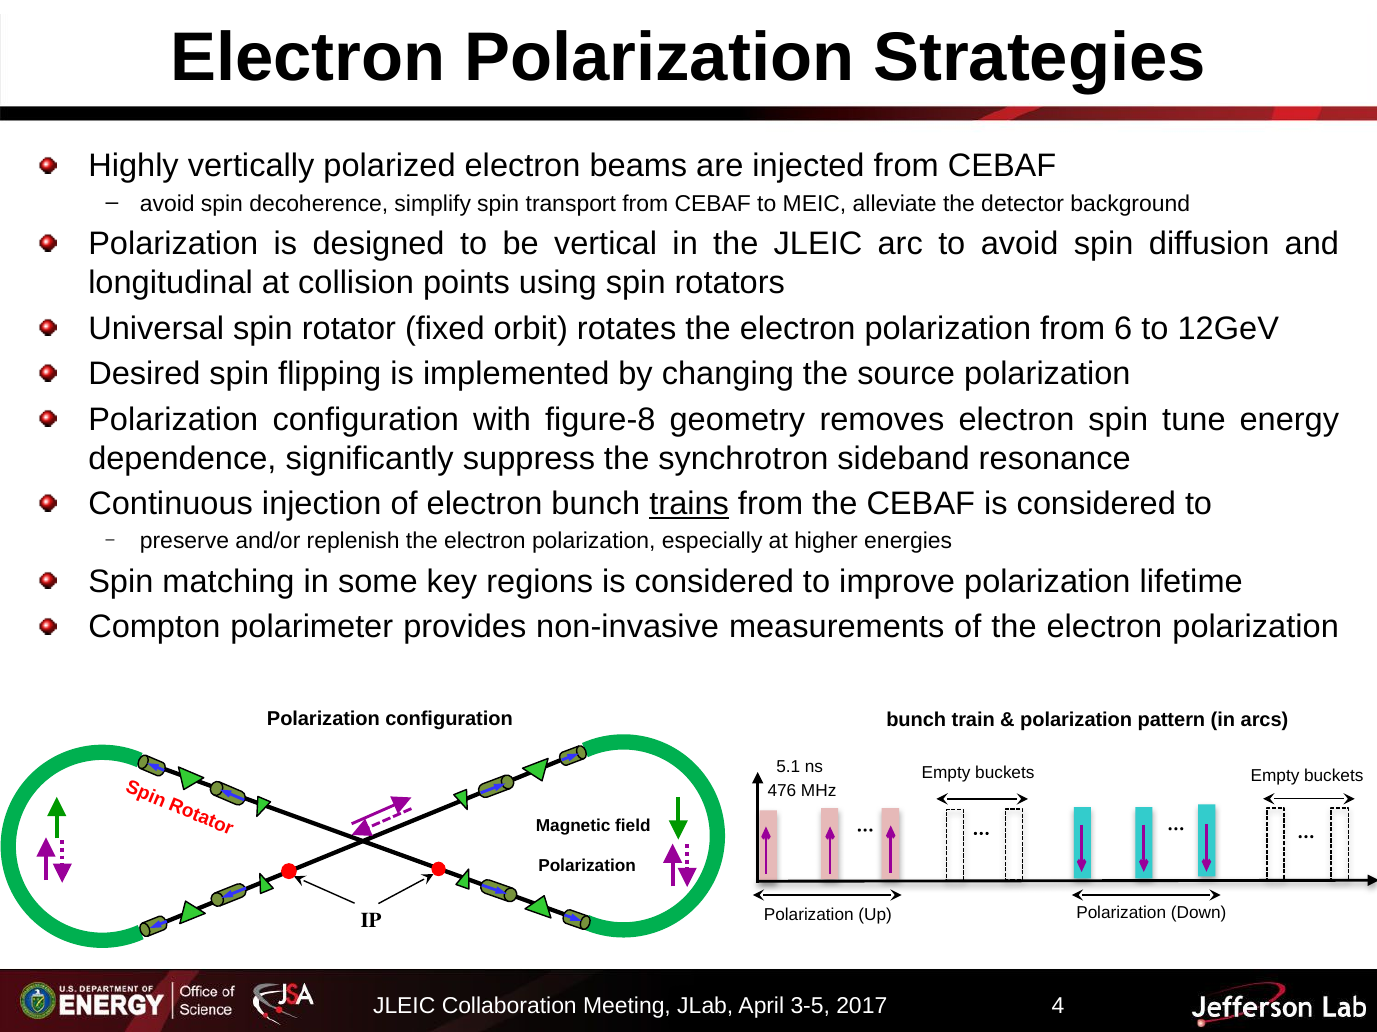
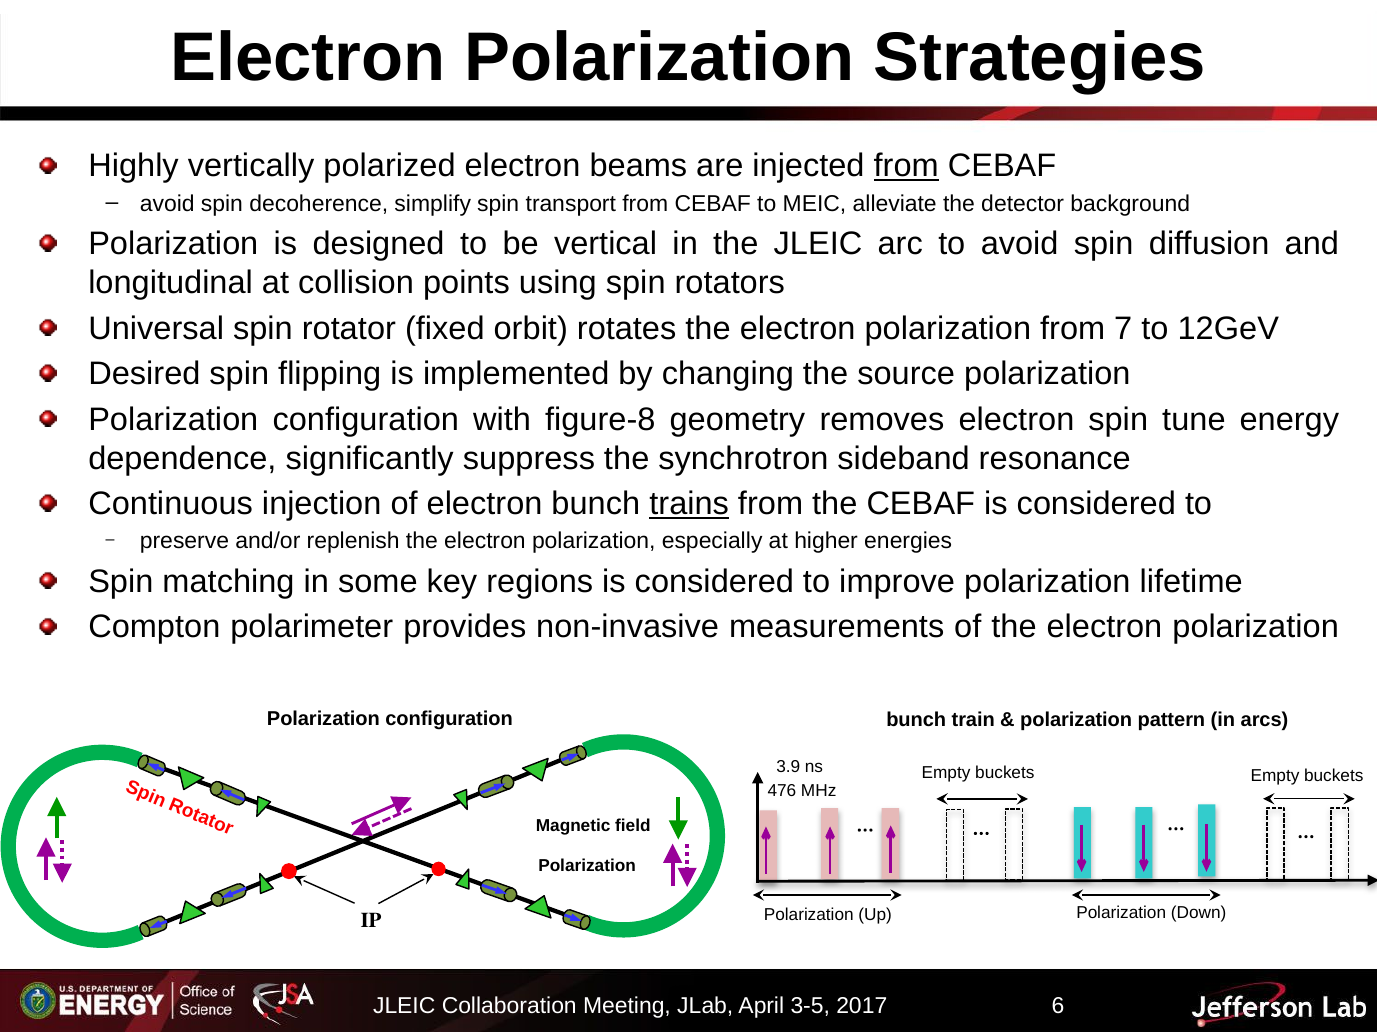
from underline: none -> present (906, 166)
6: 6 -> 7 (1123, 329)
5.1: 5.1 -> 3.9 (788, 768)
4: 4 -> 6 (1058, 1007)
